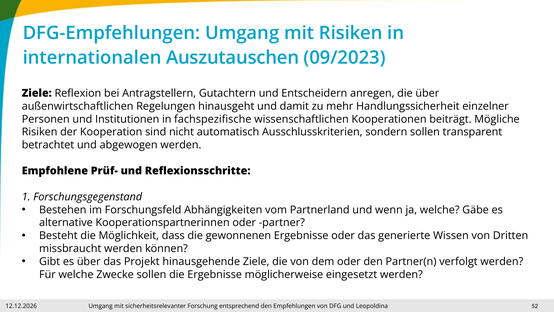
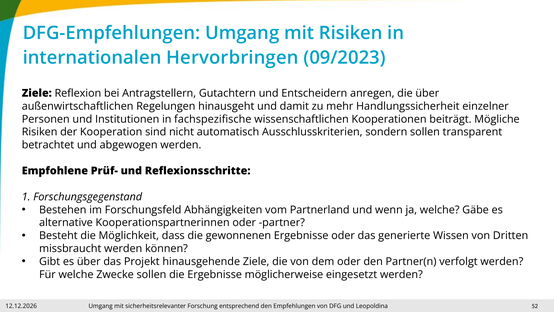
Auszutauschen: Auszutauschen -> Hervorbringen (232, 58)
